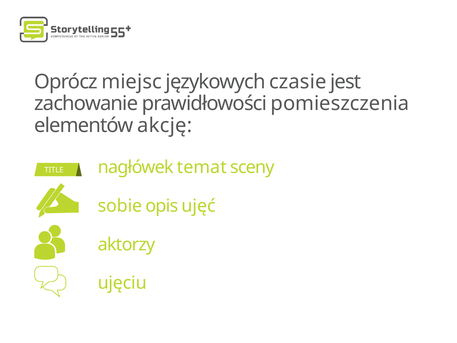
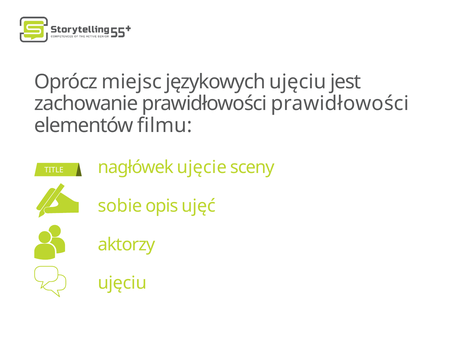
językowych czasie: czasie -> ujęciu (298, 82)
prawidłowości pomieszczenia: pomieszczenia -> prawidłowości (340, 103)
akcję: akcję -> filmu (165, 125)
temat: temat -> ujęcie (202, 167)
